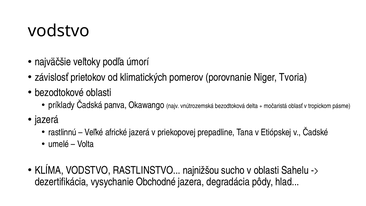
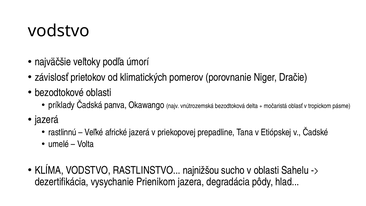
Tvoria: Tvoria -> Dračie (293, 77)
Obchodné: Obchodné -> Prienikom (156, 182)
